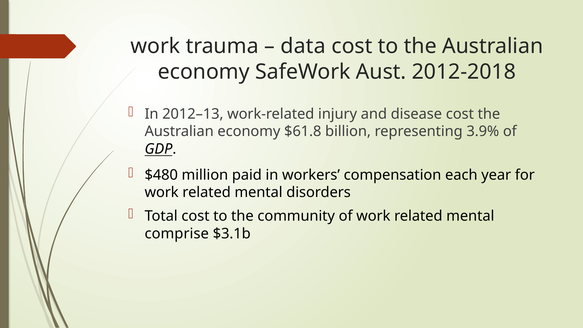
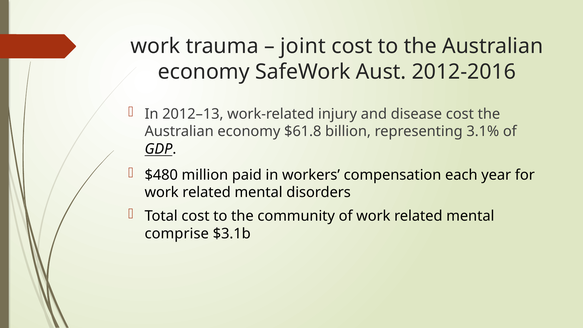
data: data -> joint (303, 46)
2012-2018: 2012-2018 -> 2012-2016 (464, 72)
3.9%: 3.9% -> 3.1% (483, 131)
